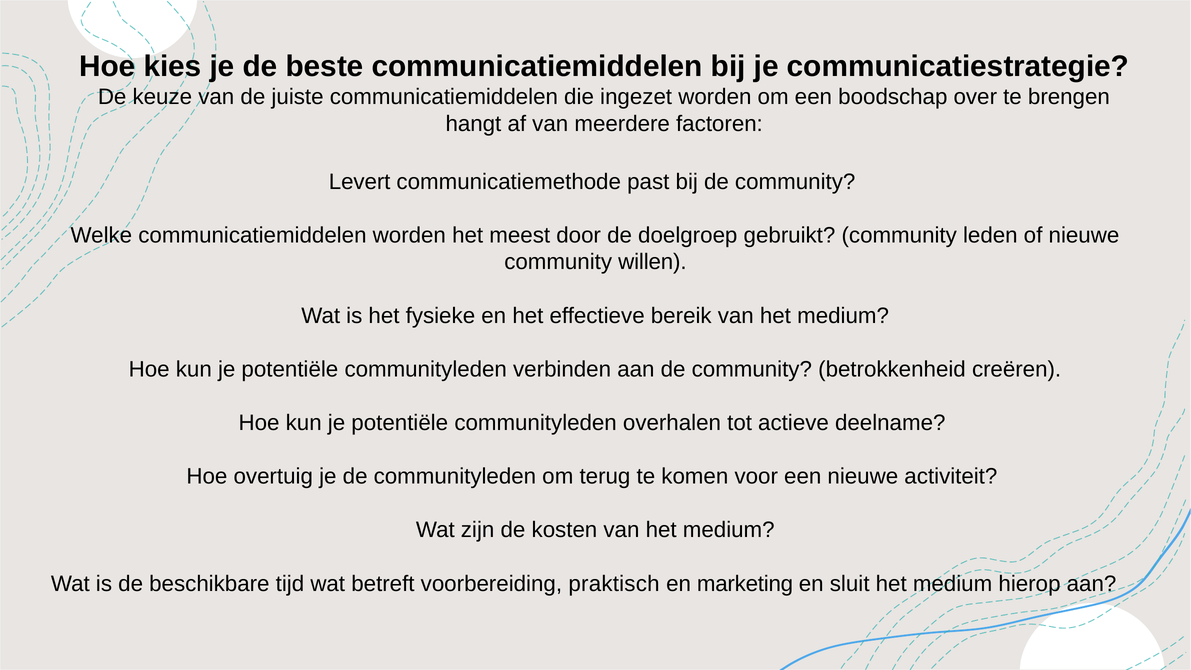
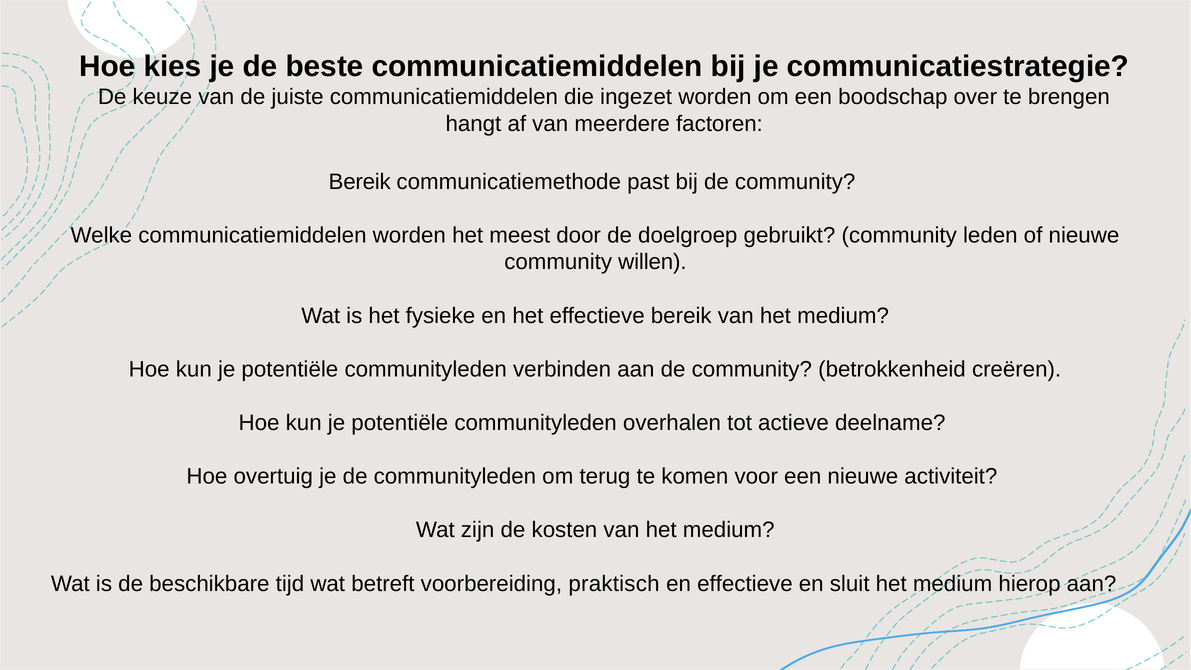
Levert: Levert -> Bereik (360, 182)
en marketing: marketing -> effectieve (745, 584)
